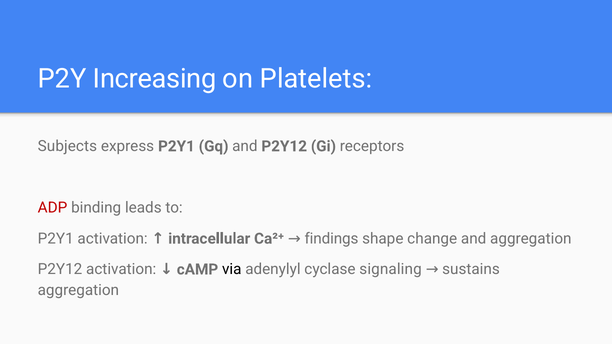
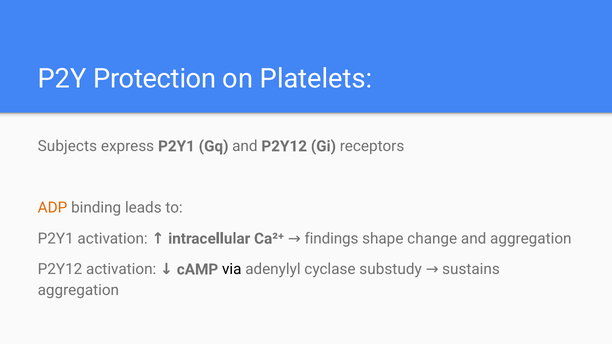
Increasing: Increasing -> Protection (155, 79)
ADP colour: red -> orange (53, 208)
signaling: signaling -> substudy (391, 270)
